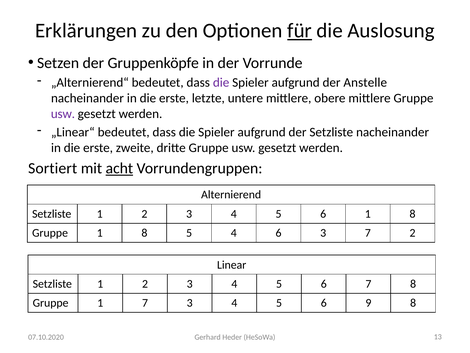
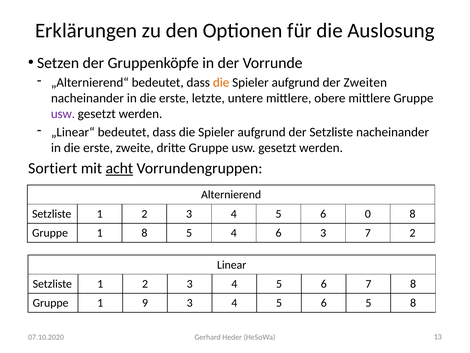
für underline: present -> none (300, 31)
die colour: purple -> orange (221, 82)
Anstelle: Anstelle -> Zweiten (365, 82)
6 1: 1 -> 0 (368, 214)
1 7: 7 -> 9 (145, 303)
6 9: 9 -> 5 (368, 303)
